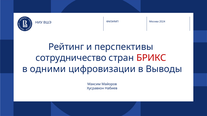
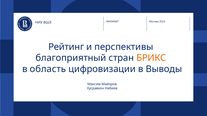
сотрудничество: сотрудничество -> благоприятный (71, 58)
БРИКС colour: red -> orange (151, 58)
одними: одними -> область (48, 69)
